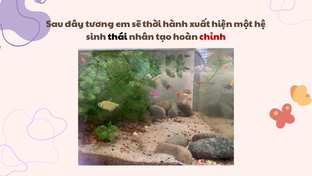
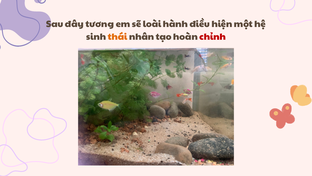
thời: thời -> loài (152, 24)
xuất: xuất -> điều (200, 24)
thái colour: black -> orange (118, 37)
